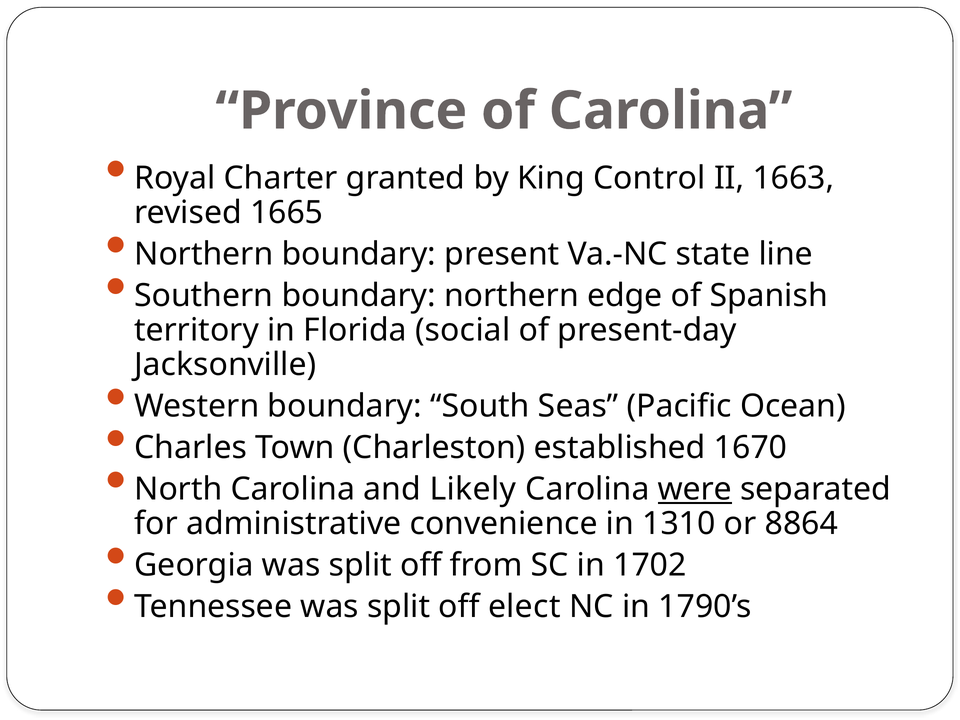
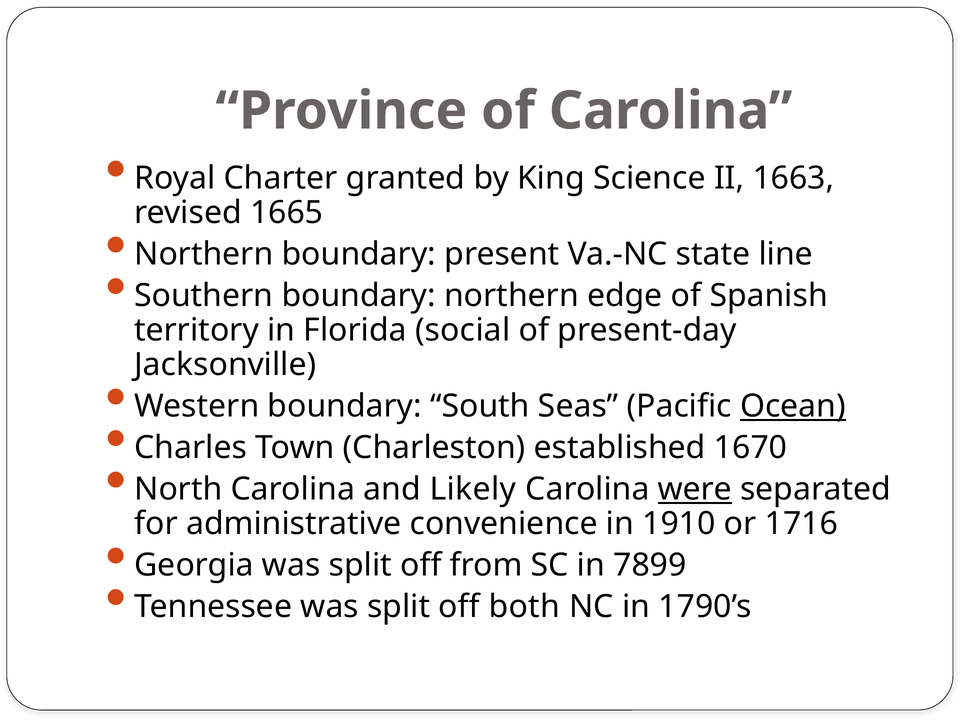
Control: Control -> Science (649, 178)
Ocean underline: none -> present (793, 406)
1310: 1310 -> 1910 (679, 524)
8864: 8864 -> 1716 (801, 524)
1702: 1702 -> 7899 (650, 565)
elect: elect -> both (524, 607)
